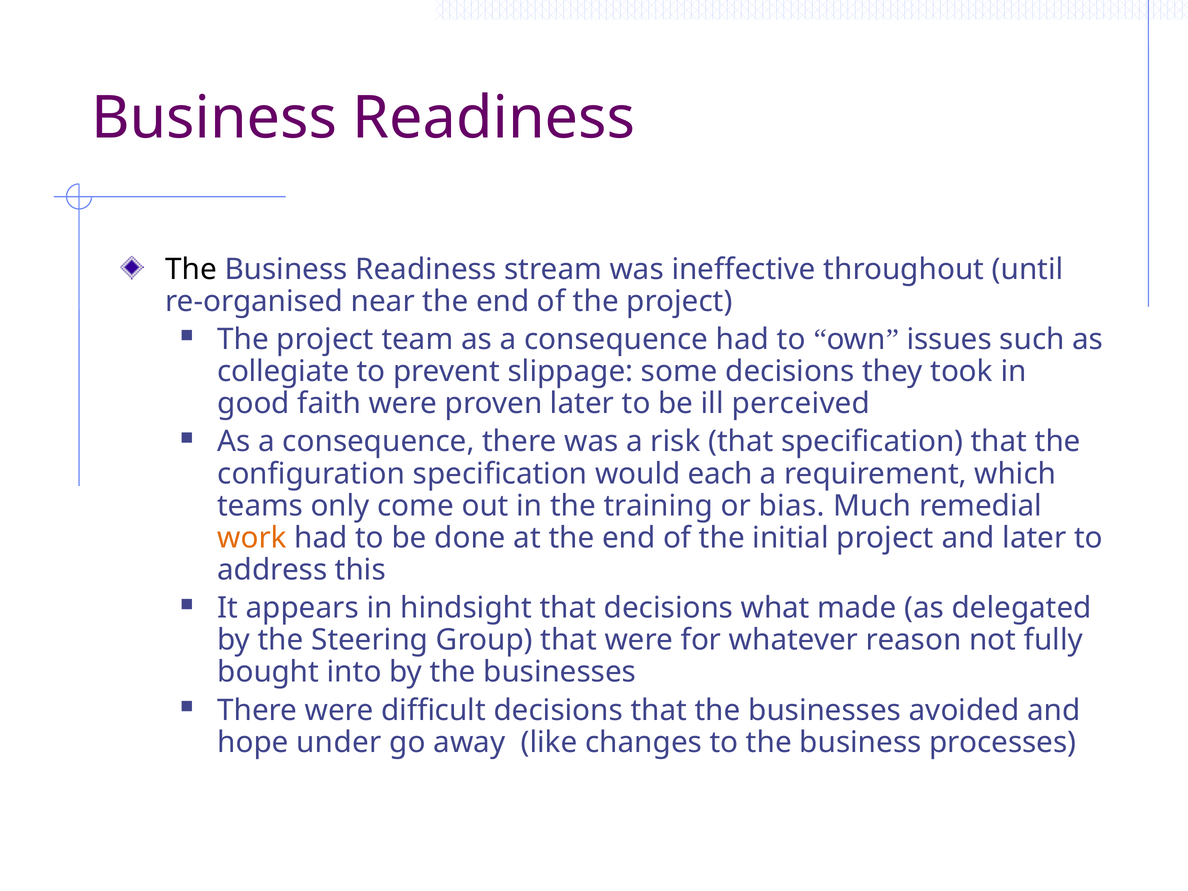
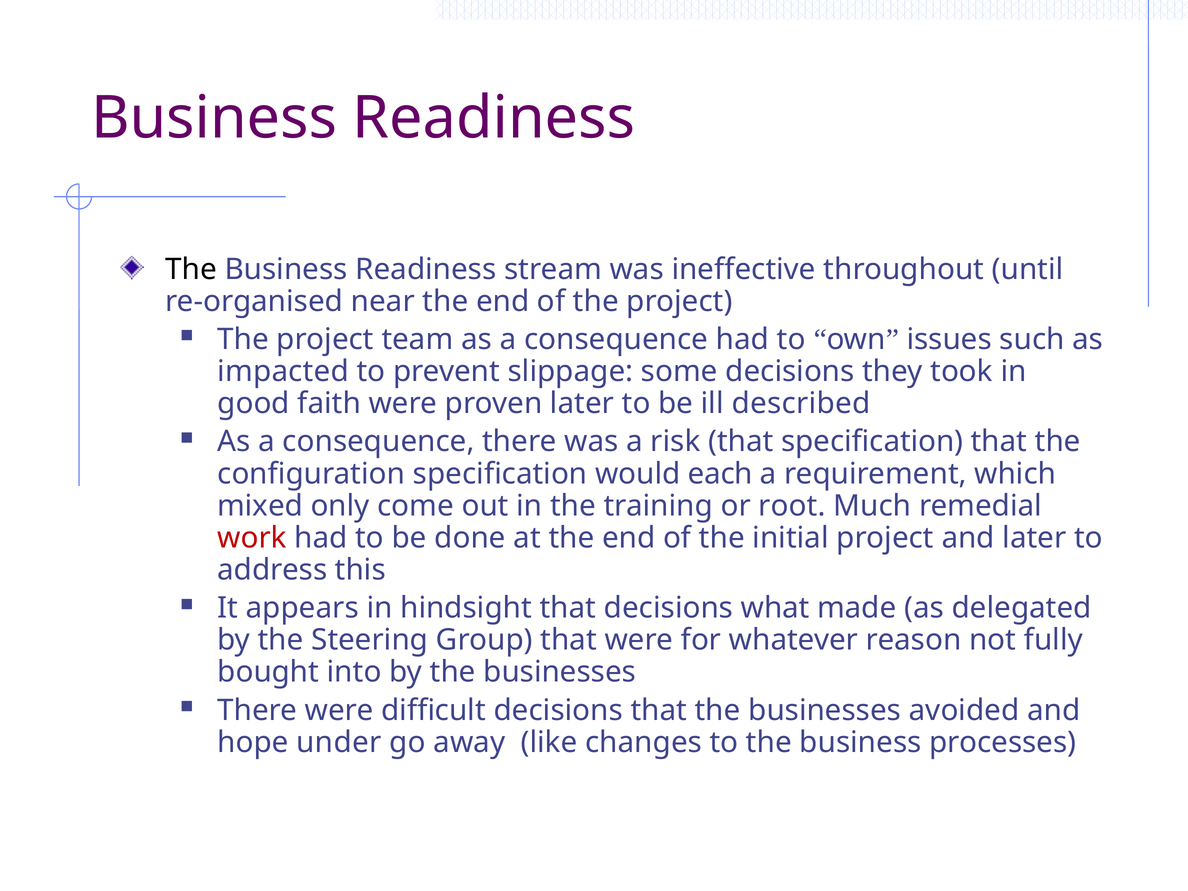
collegiate: collegiate -> impacted (283, 372)
perceived: perceived -> described (801, 404)
teams: teams -> mixed (260, 506)
bias: bias -> root (792, 506)
work colour: orange -> red (252, 538)
